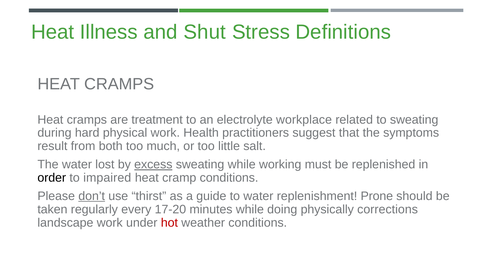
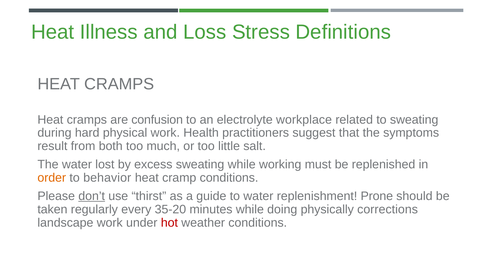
Shut: Shut -> Loss (205, 32)
treatment: treatment -> confusion (157, 120)
excess underline: present -> none (153, 165)
order colour: black -> orange (52, 178)
impaired: impaired -> behavior (107, 178)
17-20: 17-20 -> 35-20 (170, 210)
